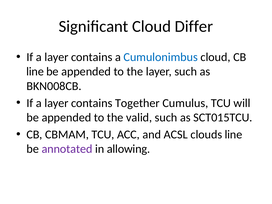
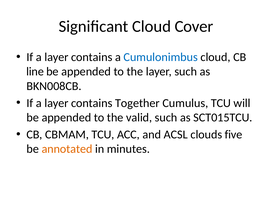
Differ: Differ -> Cover (194, 26)
clouds line: line -> five (233, 134)
annotated colour: purple -> orange (67, 149)
allowing: allowing -> minutes (128, 149)
